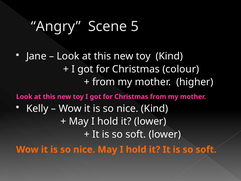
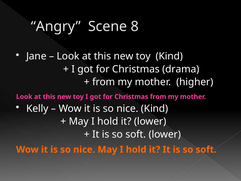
5: 5 -> 8 (135, 26)
colour: colour -> drama (181, 69)
